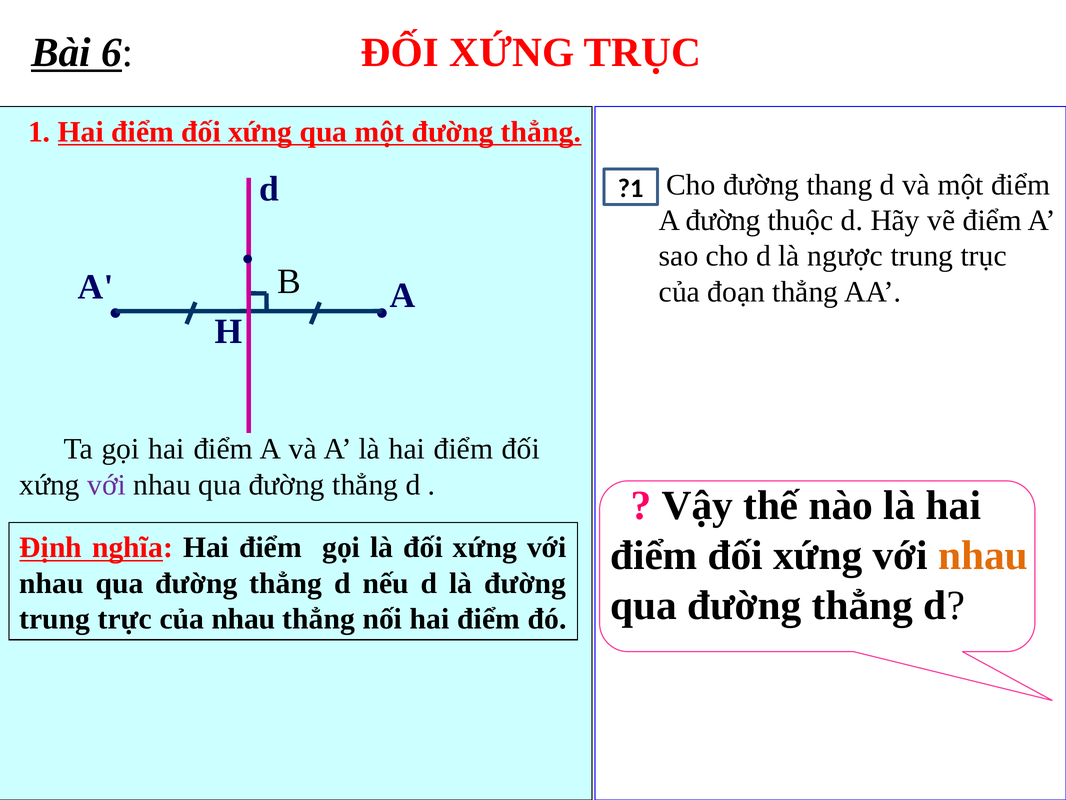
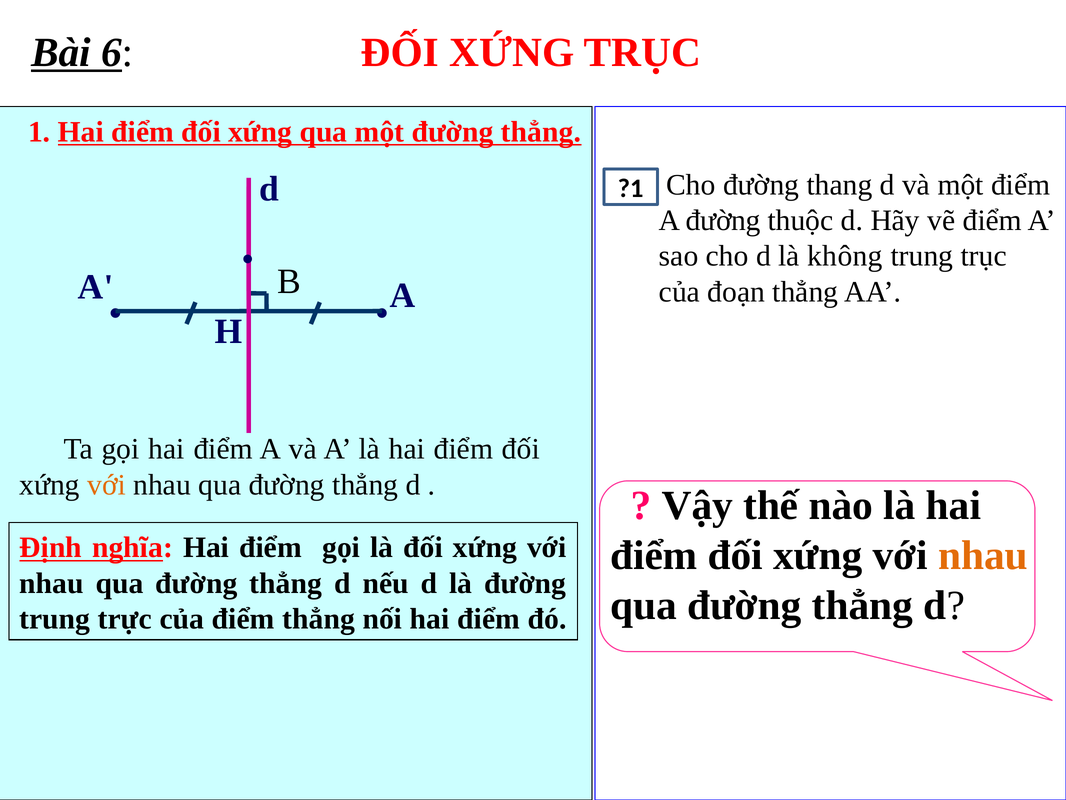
ngược: ngược -> không (845, 256)
với colour: purple -> orange (107, 484)
của nhau: nhau -> điểm (243, 618)
